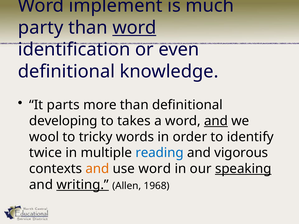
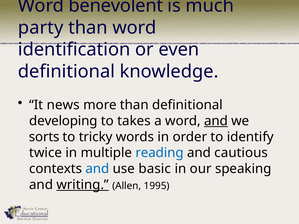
implement: implement -> benevolent (116, 6)
word underline: present -> none (134, 28)
parts: parts -> news (63, 105)
wool: wool -> sorts (44, 137)
vigorous: vigorous -> cautious (241, 153)
and colour: orange -> blue (97, 169)
use word: word -> basic (155, 169)
speaking underline: present -> none (243, 169)
1968: 1968 -> 1995 (157, 186)
